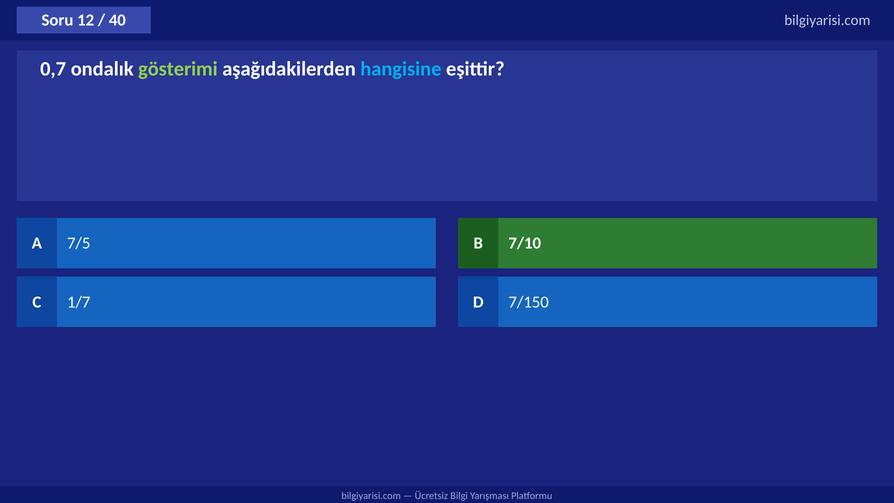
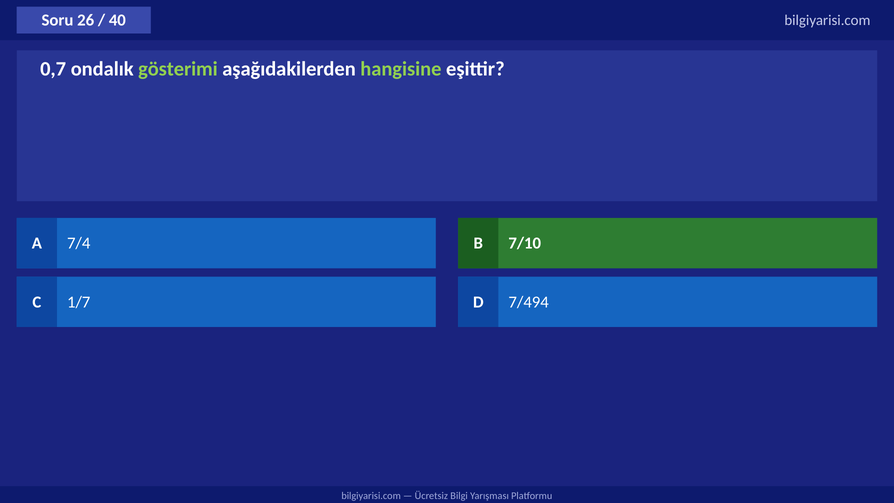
12: 12 -> 26 (86, 20)
hangisine colour: light blue -> light green (401, 69)
7/5: 7/5 -> 7/4 (79, 243)
7/150: 7/150 -> 7/494 (529, 302)
